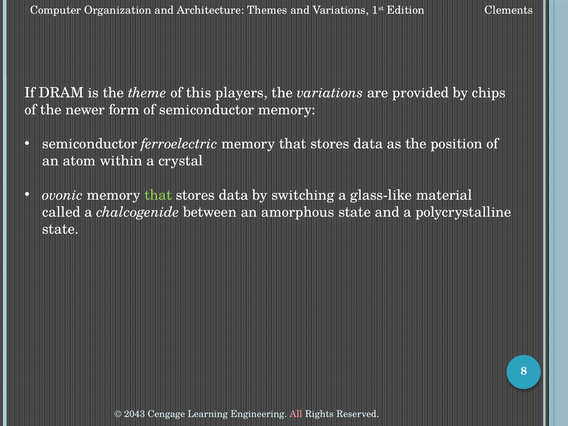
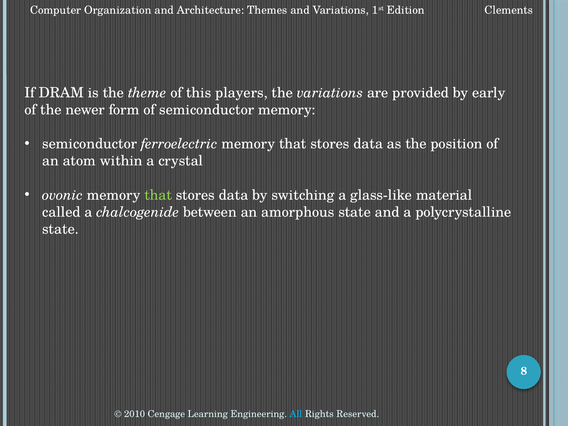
chips: chips -> early (489, 93)
2043: 2043 -> 2010 (135, 414)
All colour: pink -> light blue (296, 414)
